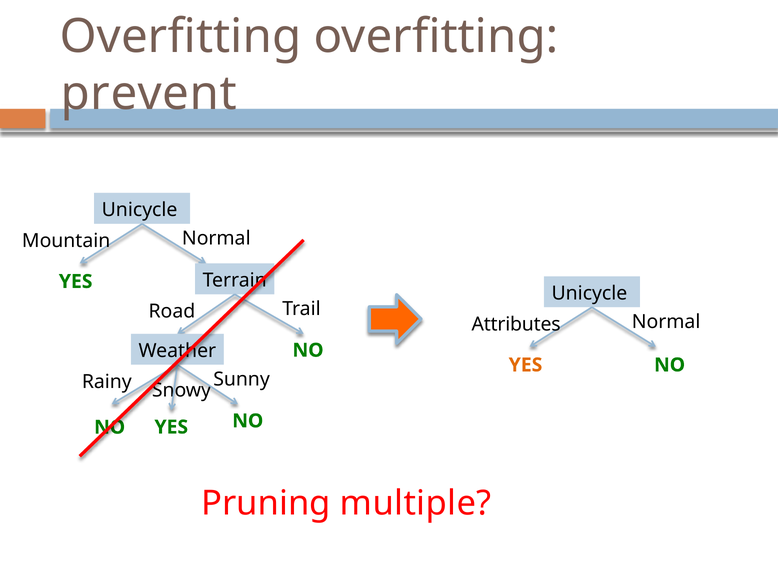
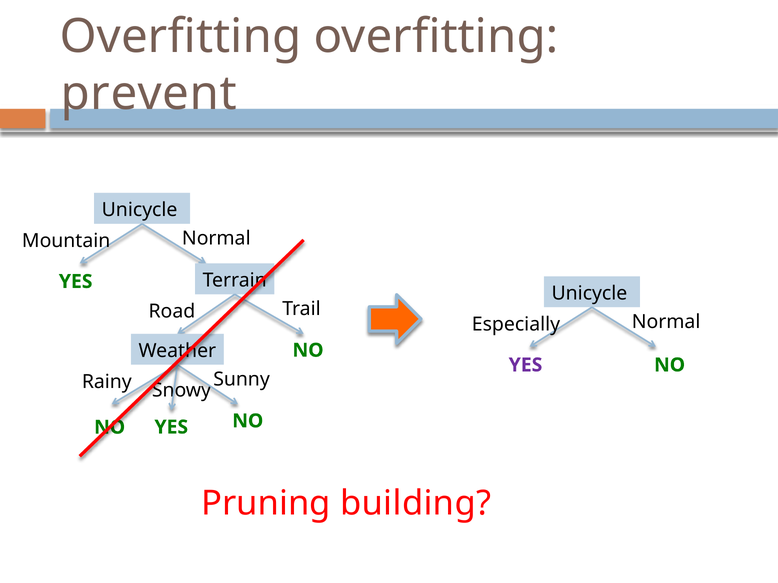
Attributes: Attributes -> Especially (516, 325)
YES colour: orange -> purple (526, 365)
multiple: multiple -> building (416, 504)
